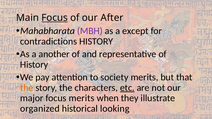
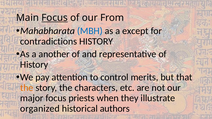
After: After -> From (112, 18)
MBH colour: purple -> blue (90, 31)
society: society -> control (114, 77)
etc underline: present -> none (127, 88)
focus merits: merits -> priests (82, 98)
looking: looking -> authors (115, 109)
